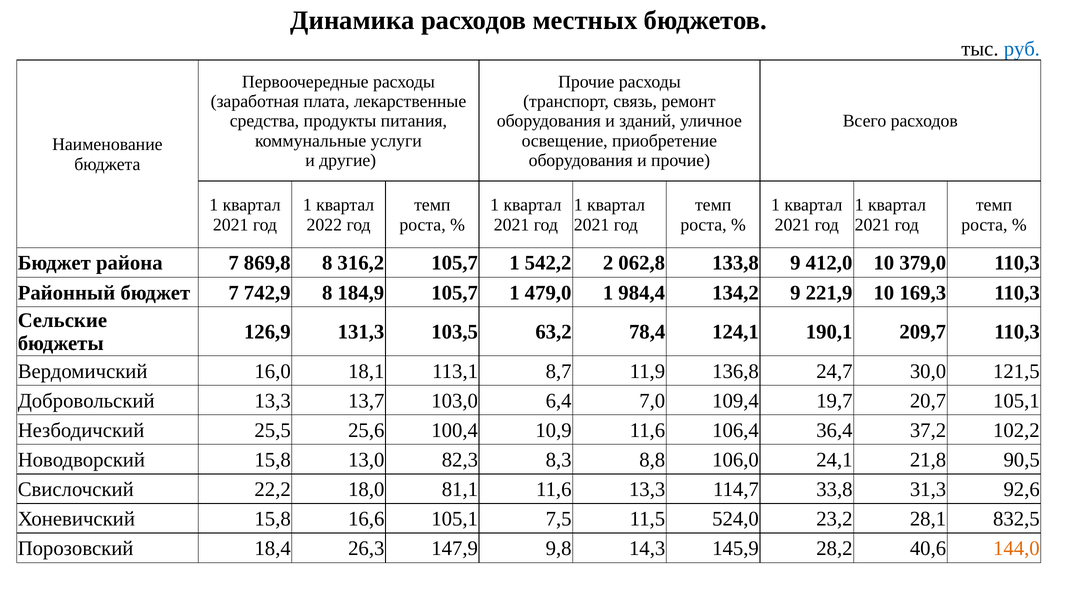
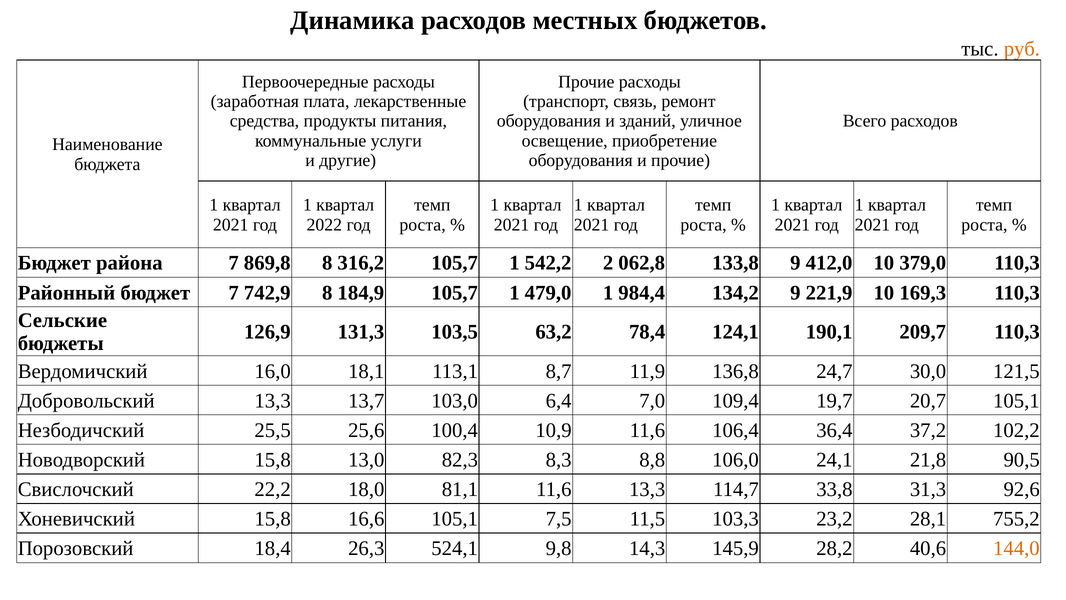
руб colour: blue -> orange (1022, 49)
524,0: 524,0 -> 103,3 (736, 519)
832,5: 832,5 -> 755,2 (1016, 519)
147,9: 147,9 -> 524,1 (455, 548)
